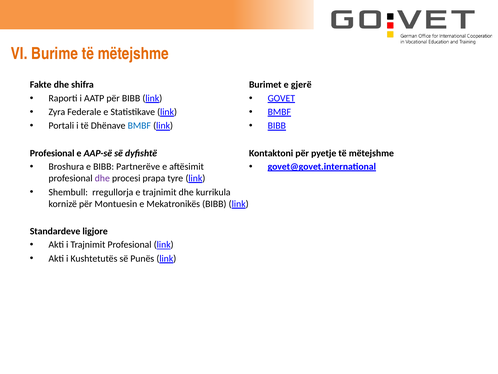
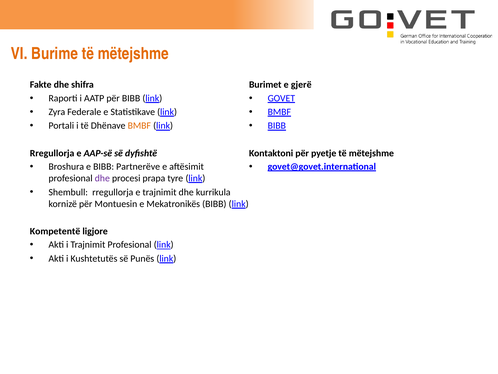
BMBF colour: blue -> orange (139, 126)
Profesional: Profesional -> Rregullorja (52, 153)
Standardeve: Standardeve -> Kompetentë (55, 231)
